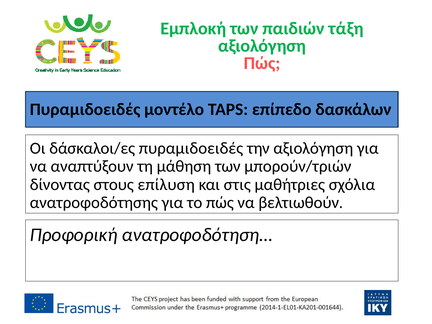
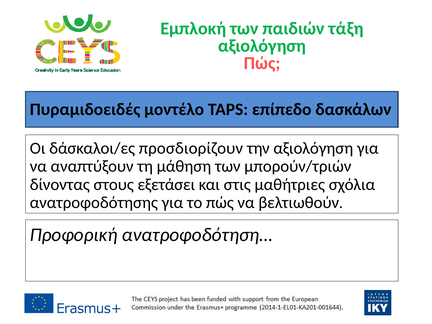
δάσκαλοι/ες πυραμιδοειδές: πυραμιδοειδές -> προσδιορίζουν (191, 148)
επίλυση: επίλυση -> εξετάσει (166, 185)
